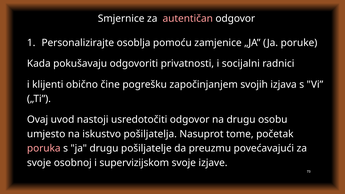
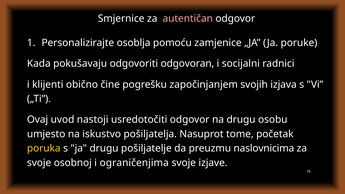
privatnosti: privatnosti -> odgovoran (187, 64)
poruka colour: pink -> yellow (44, 148)
povećavajući: povećavajući -> naslovnicima (264, 148)
supervizijskom: supervizijskom -> ograničenjima (134, 163)
